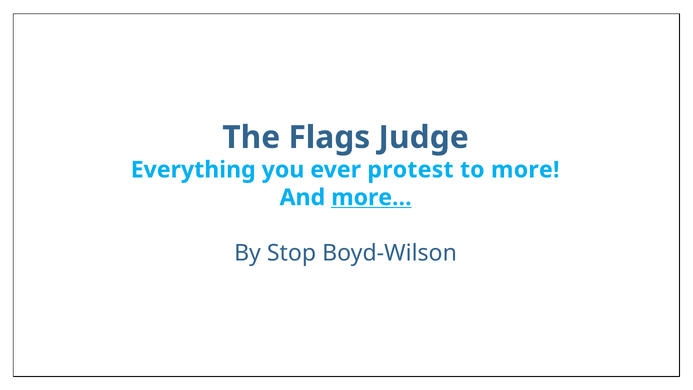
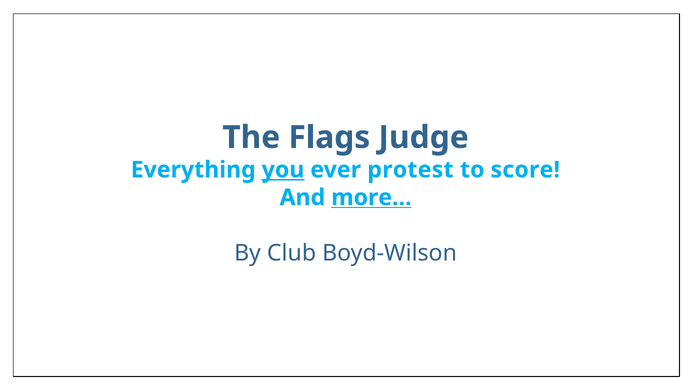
you underline: none -> present (283, 170)
more: more -> score (525, 170)
Stop: Stop -> Club (292, 253)
